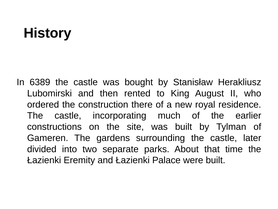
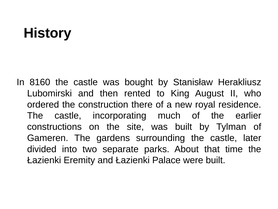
6389: 6389 -> 8160 (40, 82)
